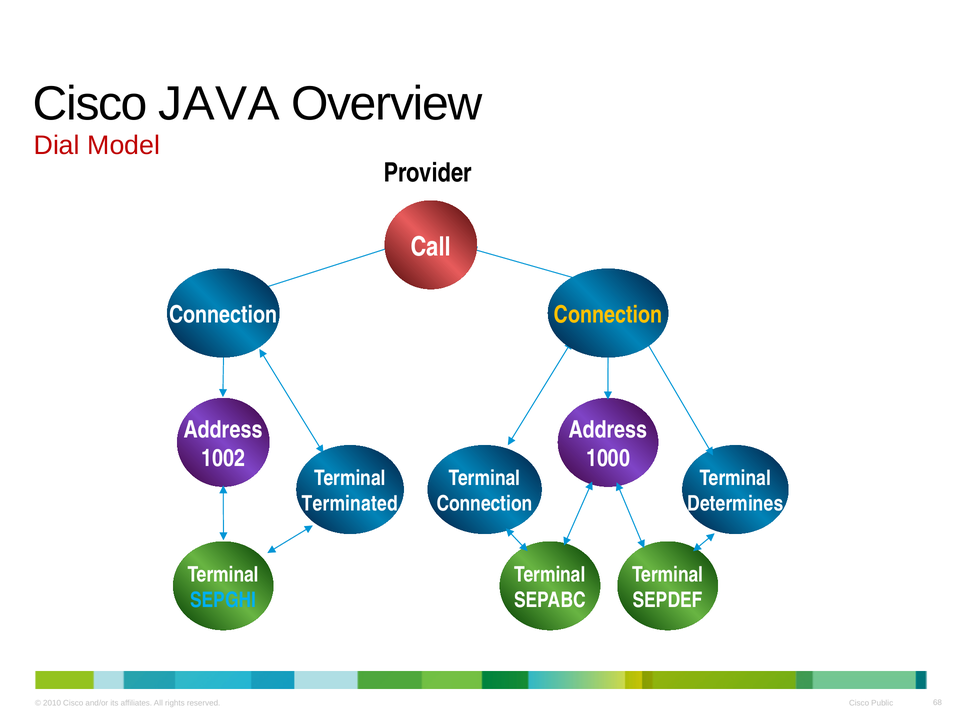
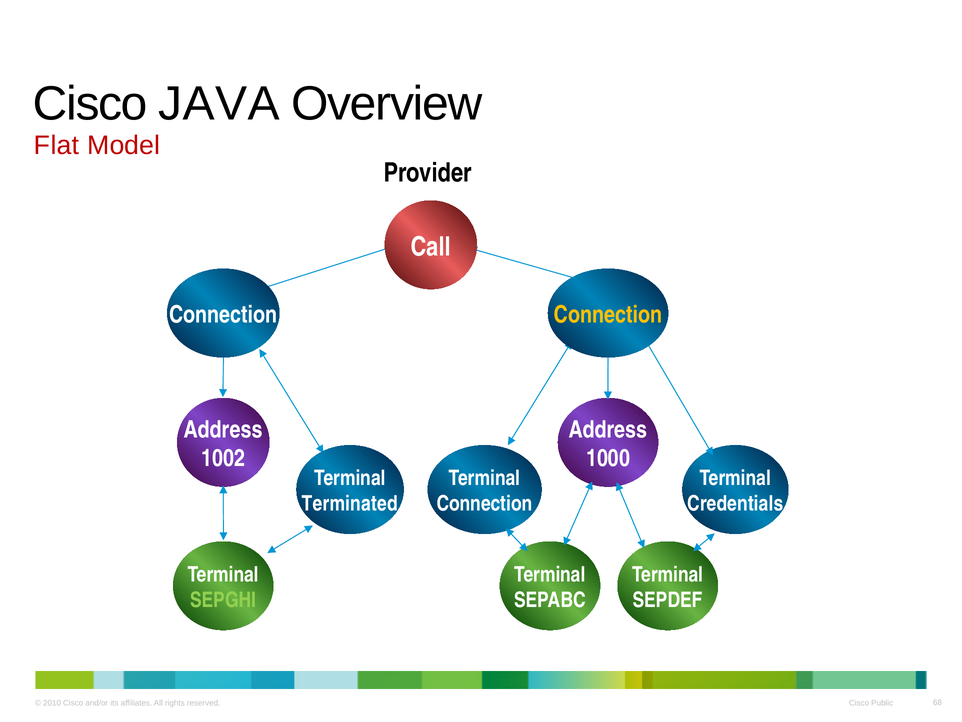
Dial: Dial -> Flat (57, 145)
Determines: Determines -> Credentials (735, 503)
SEPGHI colour: light blue -> light green (223, 600)
